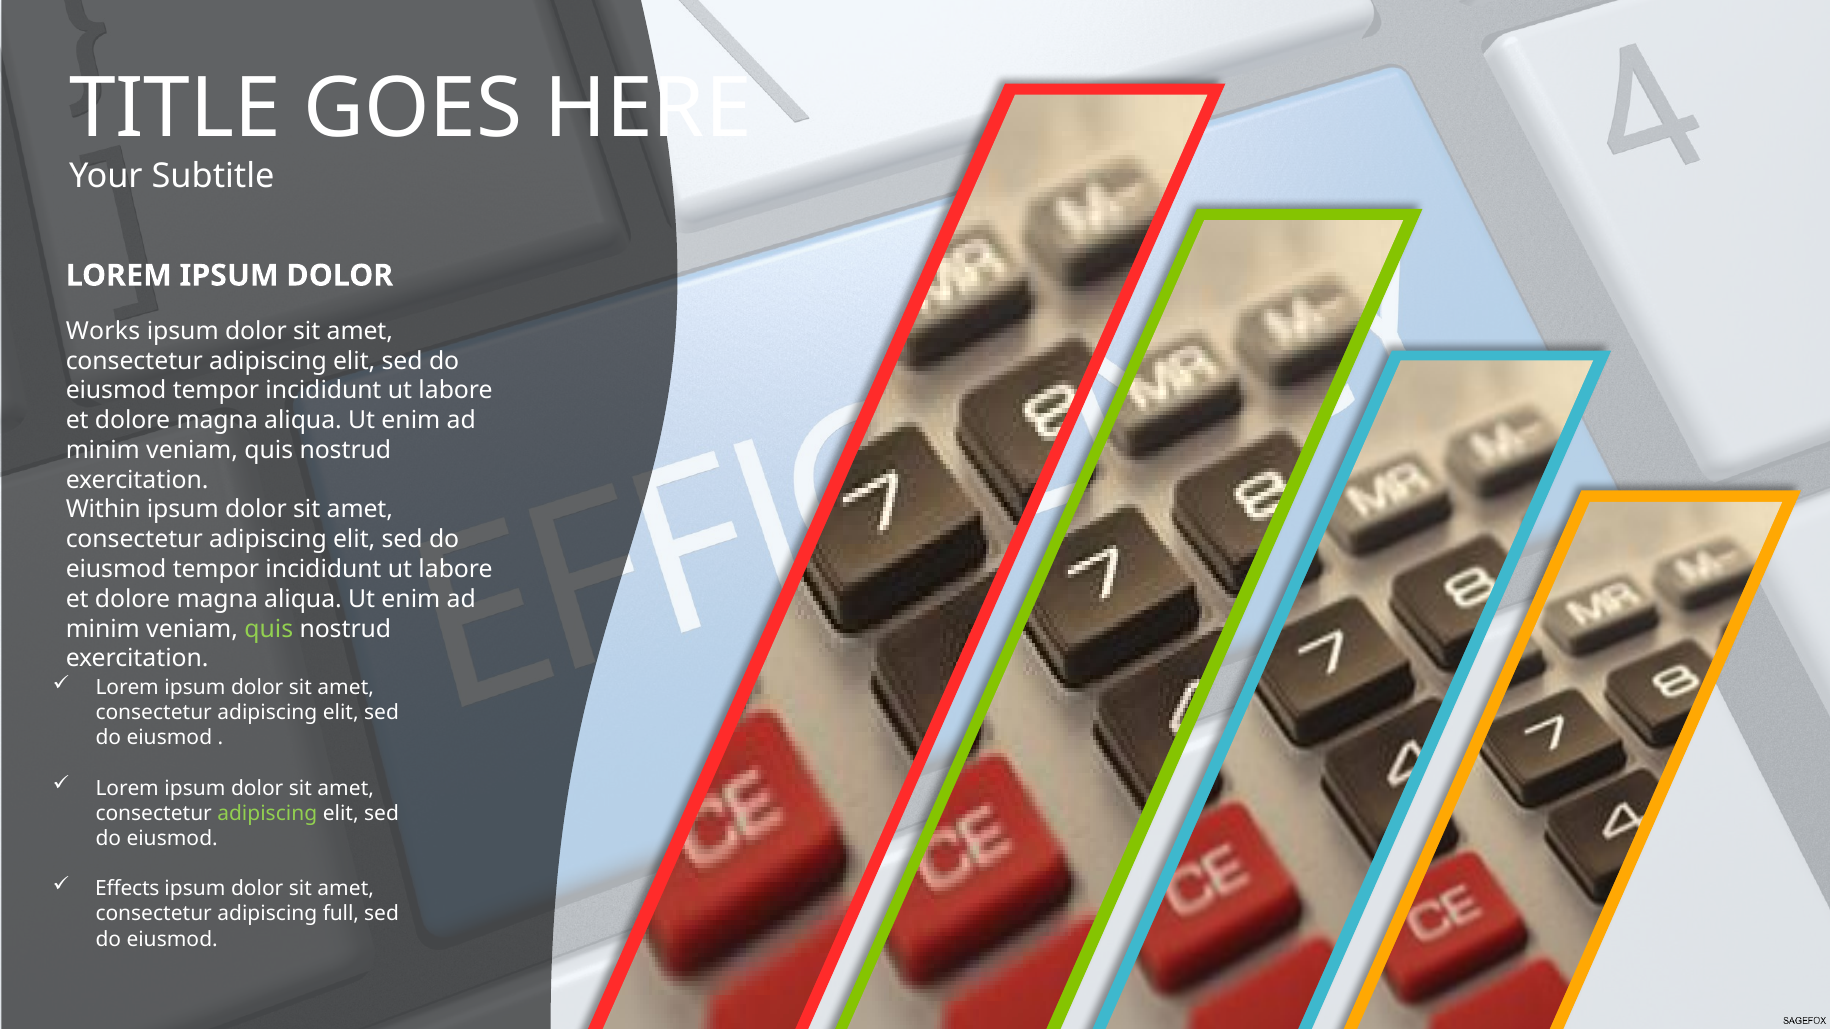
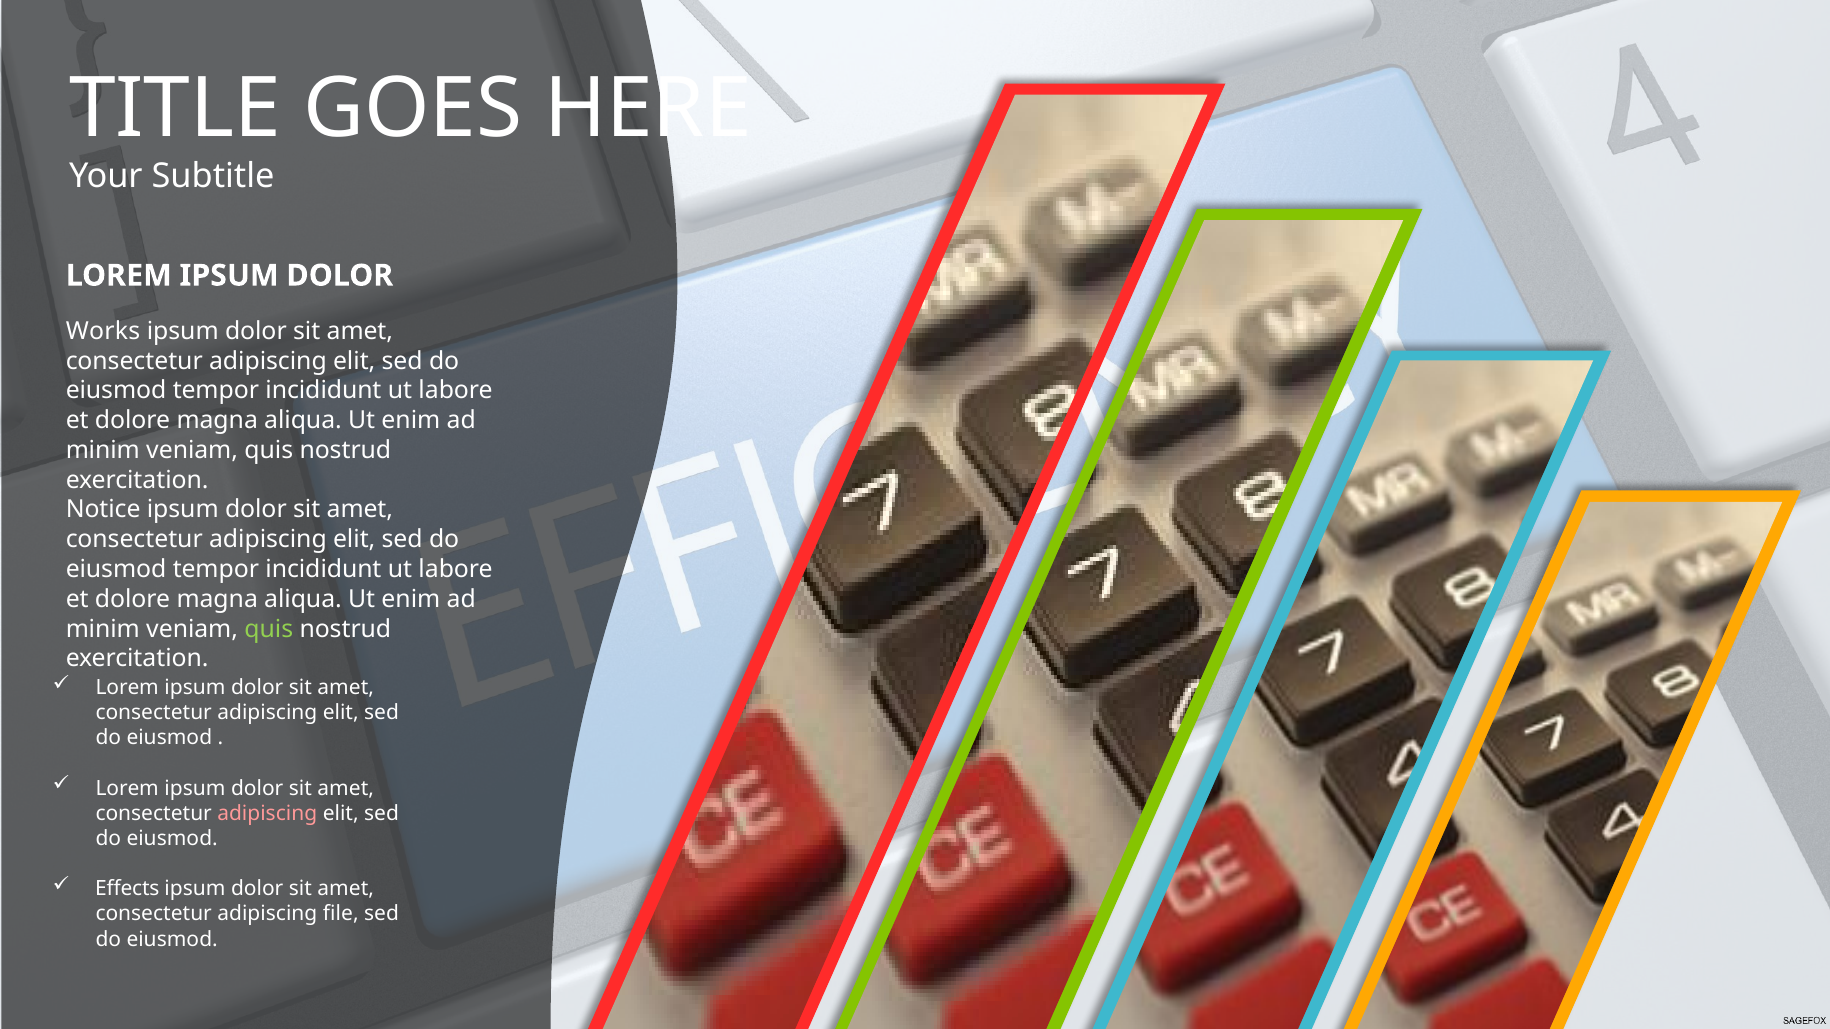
Within: Within -> Notice (103, 510)
adipiscing colour: light green -> pink (267, 814)
full: full -> file (341, 914)
